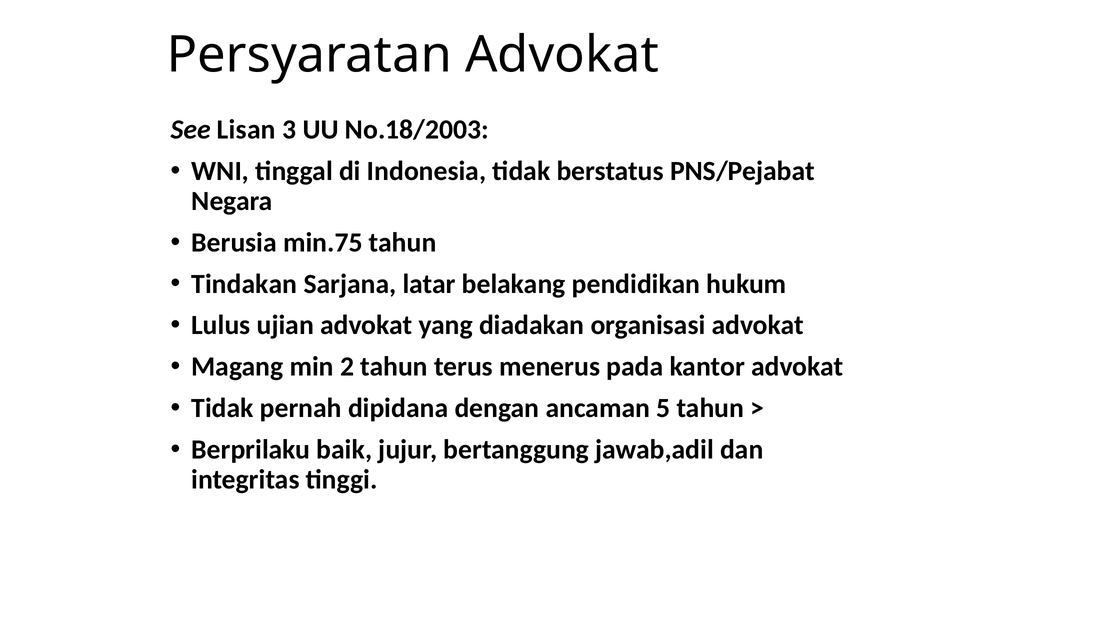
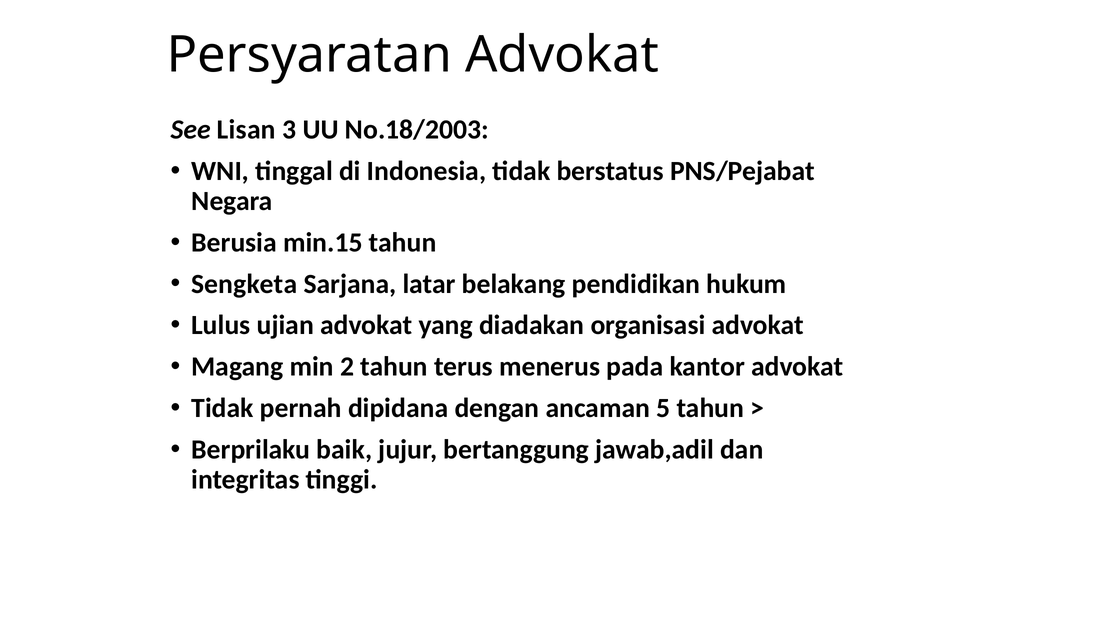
min.75: min.75 -> min.15 (323, 242)
Tindakan: Tindakan -> Sengketa (244, 284)
